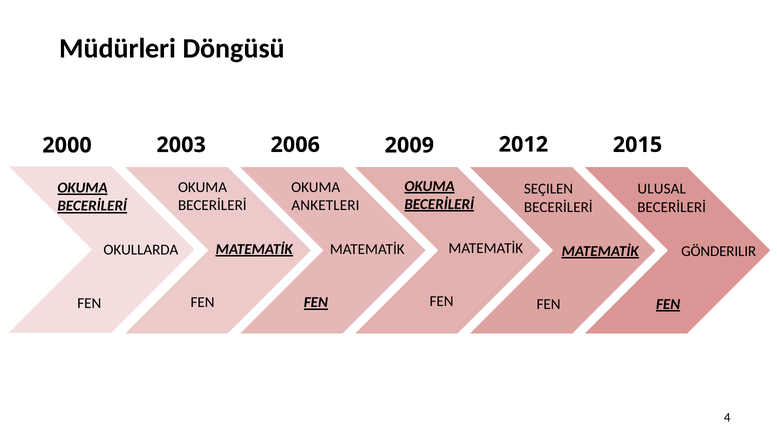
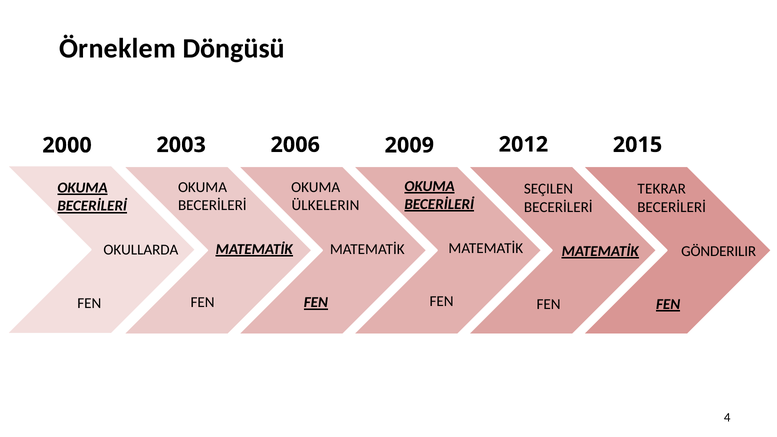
Müdürleri: Müdürleri -> Örneklem (118, 48)
ULUSAL: ULUSAL -> TEKRAR (662, 189)
ANKETLERI: ANKETLERI -> ÜLKELERIN (325, 205)
